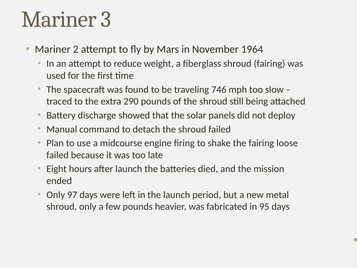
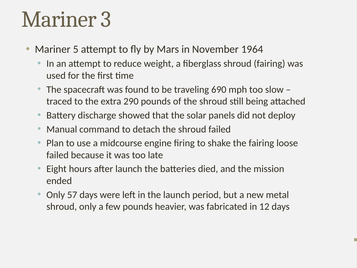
2: 2 -> 5 (76, 49)
746: 746 -> 690 (219, 89)
97: 97 -> 57 (72, 195)
95: 95 -> 12 (264, 206)
